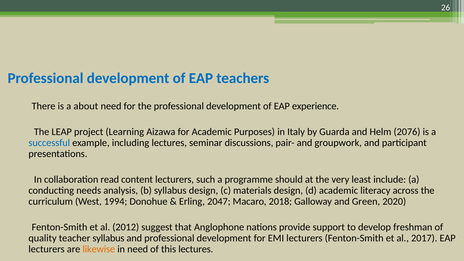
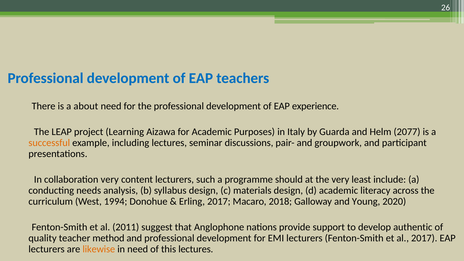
2076: 2076 -> 2077 (407, 132)
successful colour: blue -> orange (49, 143)
collaboration read: read -> very (110, 179)
Erling 2047: 2047 -> 2017 (219, 201)
Green: Green -> Young (366, 201)
2012: 2012 -> 2011 (126, 227)
freshman: freshman -> authentic (413, 227)
teacher syllabus: syllabus -> method (108, 238)
